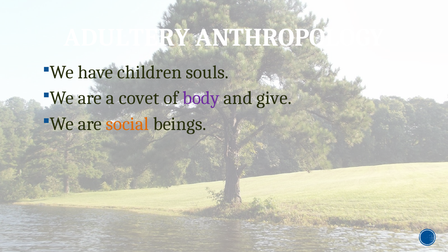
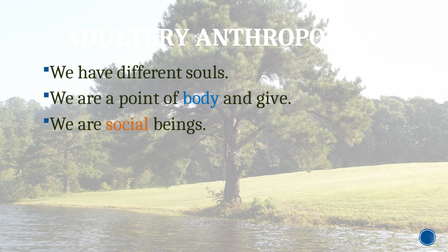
children: children -> different (150, 72)
covet: covet -> point (139, 98)
body colour: purple -> blue (201, 98)
